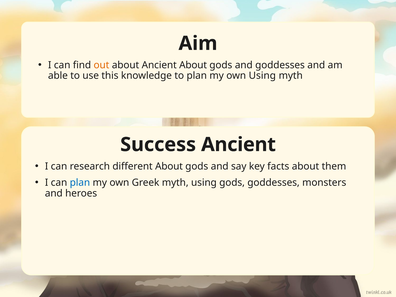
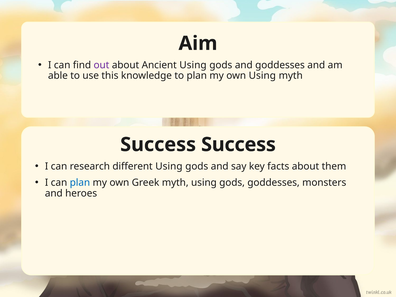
out colour: orange -> purple (101, 65)
Ancient About: About -> Using (193, 65)
Success Ancient: Ancient -> Success (238, 145)
different About: About -> Using (169, 166)
